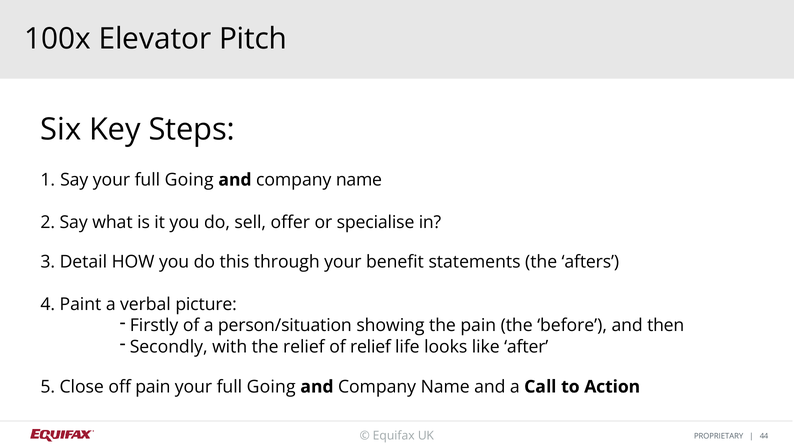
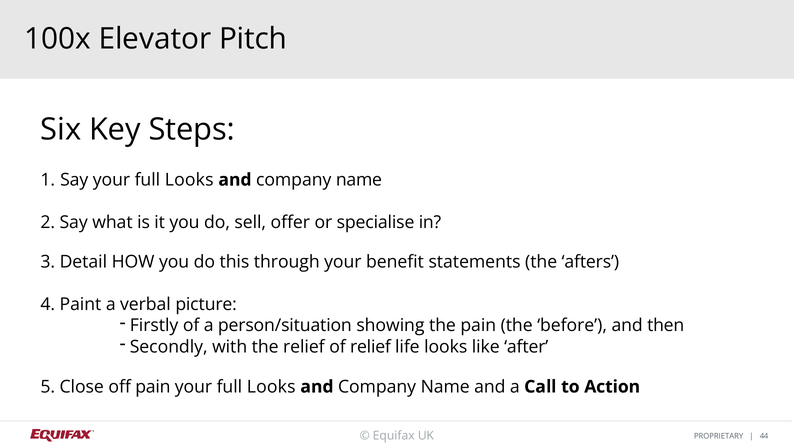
Say your full Going: Going -> Looks (189, 180)
Going: Going -> Looks (271, 386)
